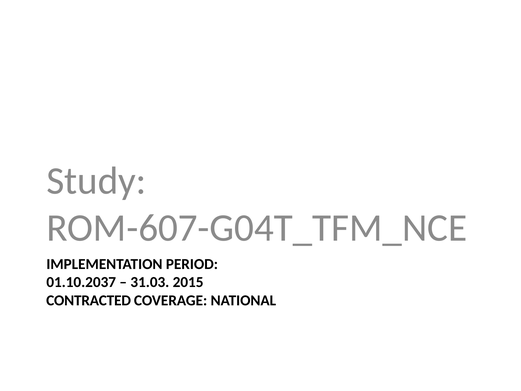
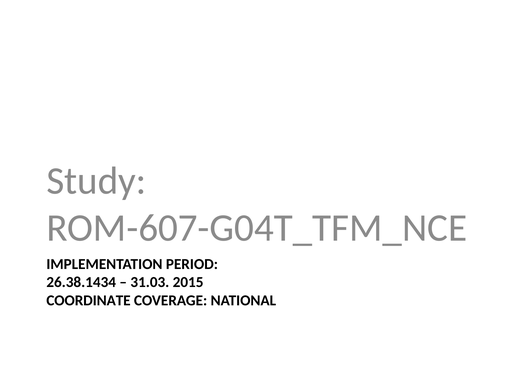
01.10.2037: 01.10.2037 -> 26.38.1434 (81, 282)
CONTRACTED: CONTRACTED -> COORDINATE (88, 300)
